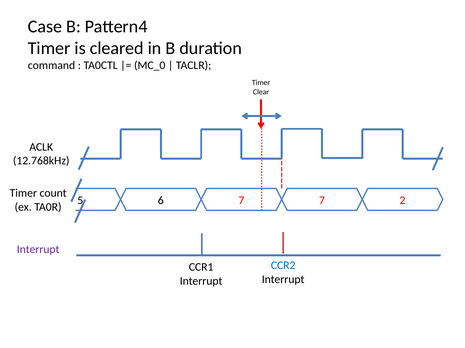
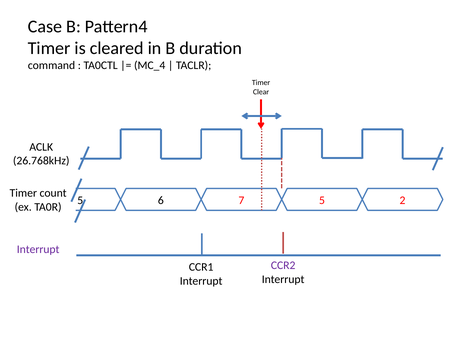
MC_0: MC_0 -> MC_4 (150, 66)
12.768kHz: 12.768kHz -> 26.768kHz (41, 161)
7 7: 7 -> 5 (322, 201)
CCR2 colour: blue -> purple (283, 266)
